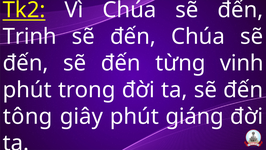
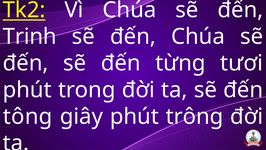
vinh: vinh -> tươi (242, 63)
giáng: giáng -> trông (195, 116)
